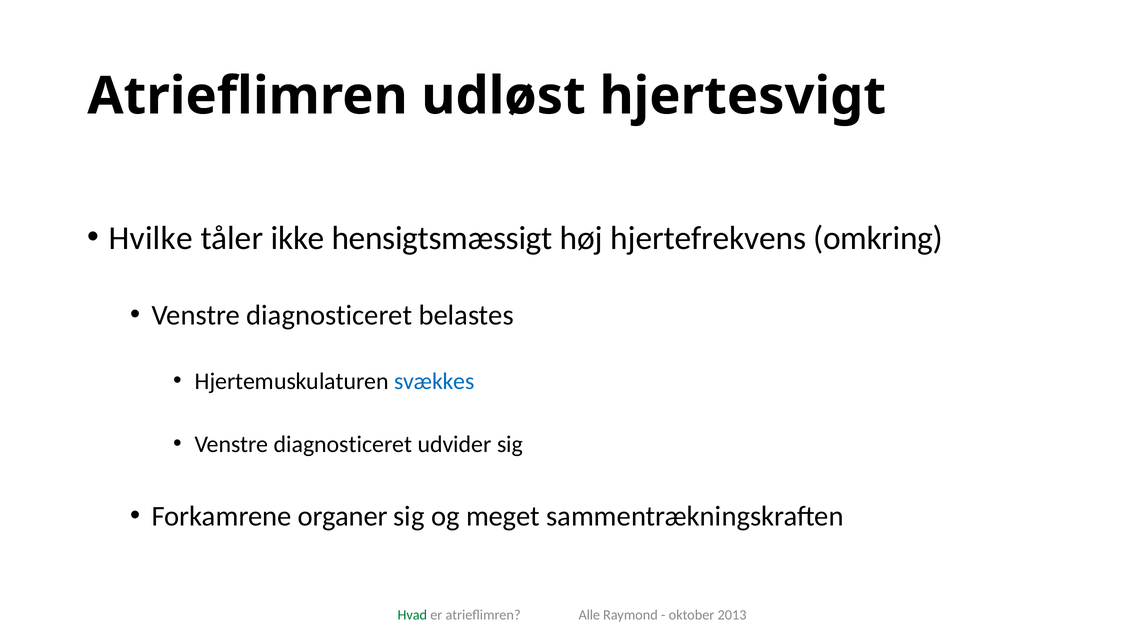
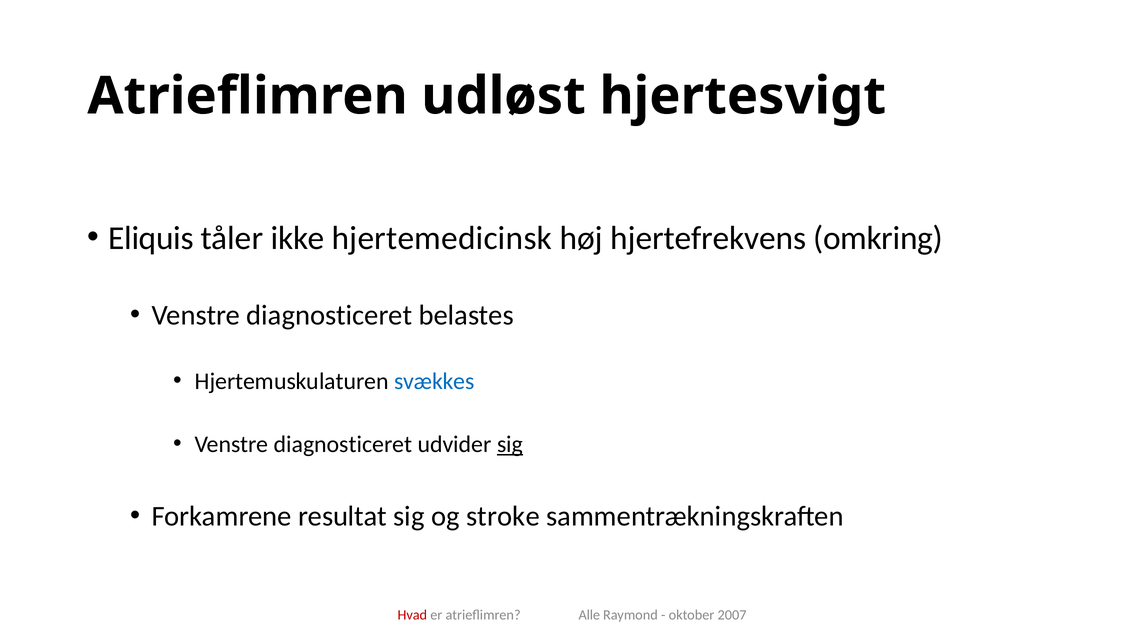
Hvilke: Hvilke -> Eliquis (151, 238)
hensigtsmæssigt: hensigtsmæssigt -> hjertemedicinsk (442, 238)
sig underline: none -> present (510, 444)
organer: organer -> resultat (343, 517)
meget: meget -> stroke (503, 517)
Hvad colour: green -> red (412, 615)
2013: 2013 -> 2007 (732, 615)
